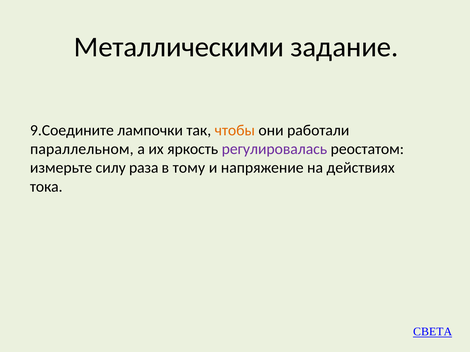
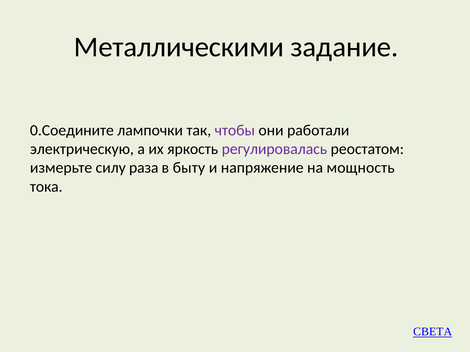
9.Соедините: 9.Соедините -> 0.Соедините (72, 130)
чтобы colour: orange -> purple (235, 130)
параллельном: параллельном -> электрическую (82, 149)
тому: тому -> быту (189, 168)
действиях: действиях -> мощность (361, 168)
